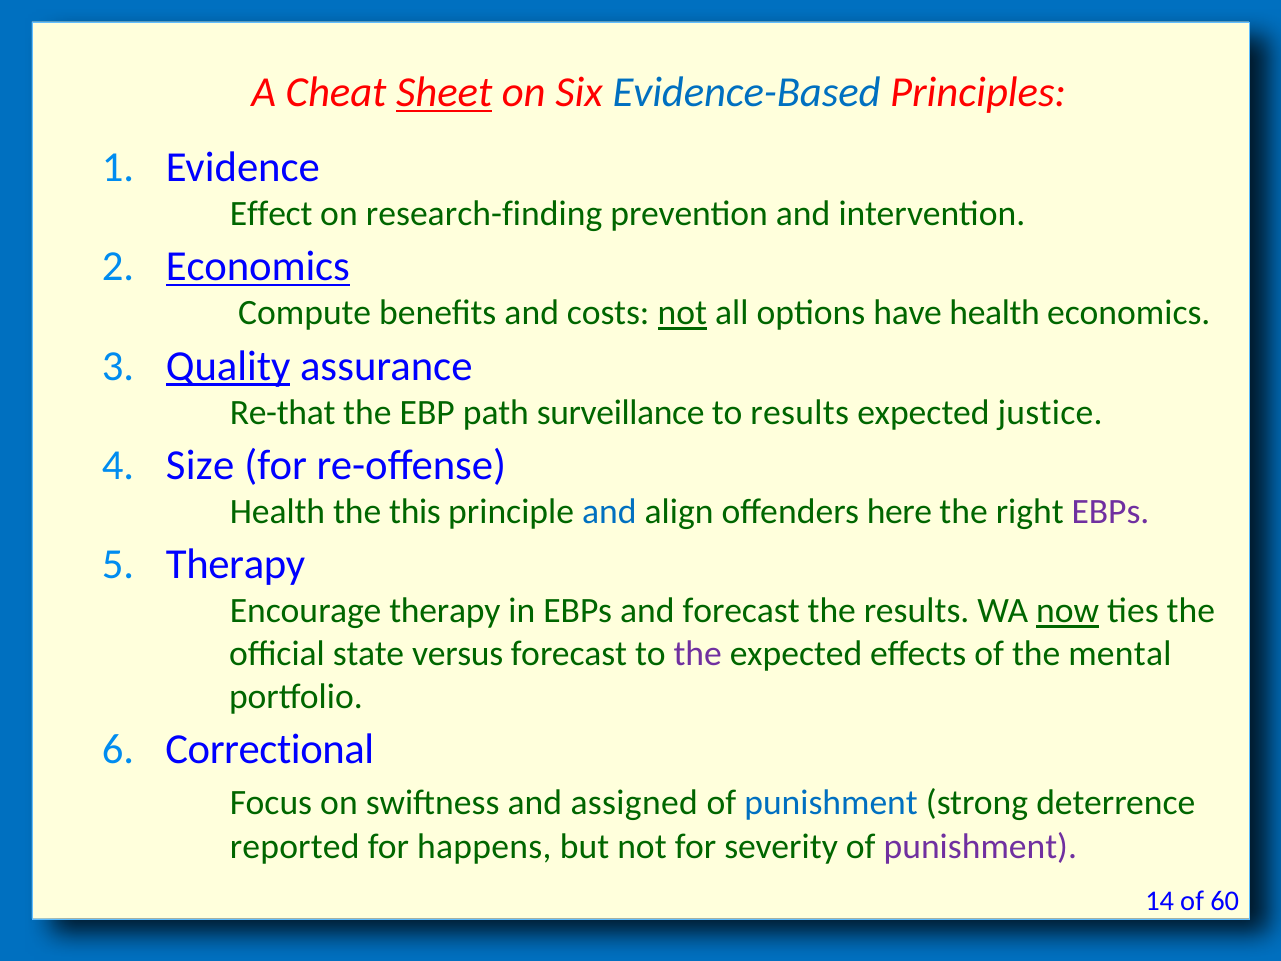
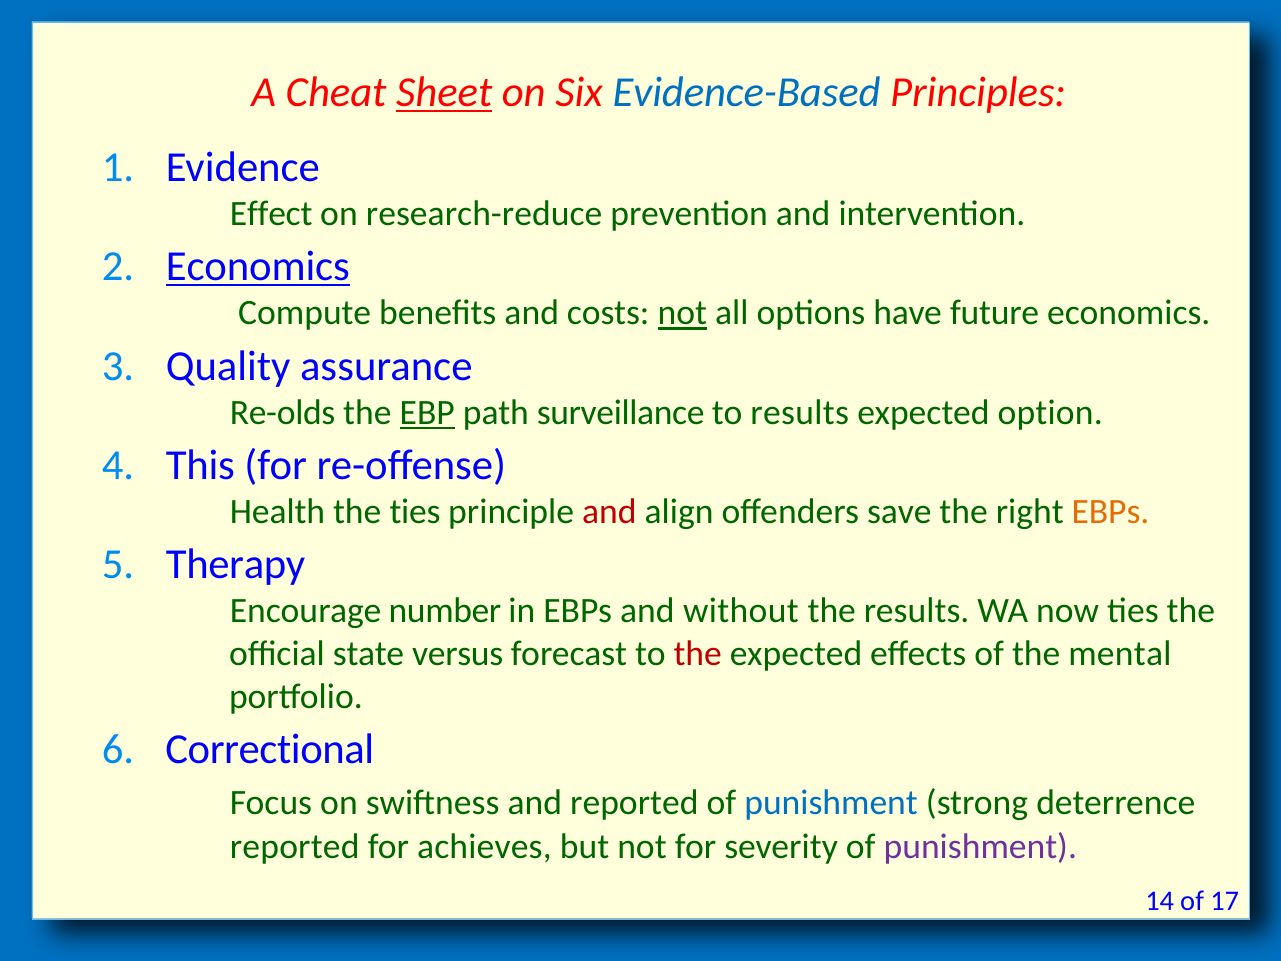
research-finding: research-finding -> research-reduce (484, 214)
have health: health -> future (995, 313)
Quality underline: present -> none (228, 366)
Re-that: Re-that -> Re-olds (283, 412)
EBP underline: none -> present (427, 412)
justice: justice -> option (1050, 412)
Size: Size -> This (200, 465)
the this: this -> ties (415, 512)
and colour: blue -> red (609, 512)
here: here -> save (899, 512)
EBPs colour: purple -> orange (1110, 512)
Encourage therapy: therapy -> number (445, 611)
and forecast: forecast -> without (741, 611)
now underline: present -> none (1068, 611)
the colour: purple -> red (698, 654)
and assigned: assigned -> reported (634, 803)
happens: happens -> achieves (484, 847)
60: 60 -> 17 (1225, 901)
